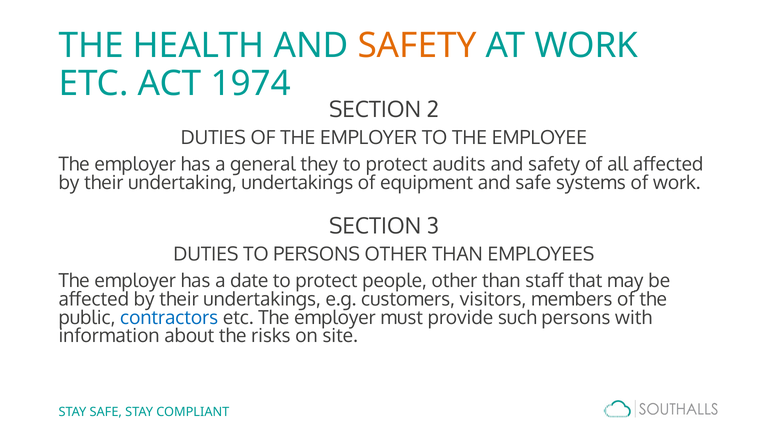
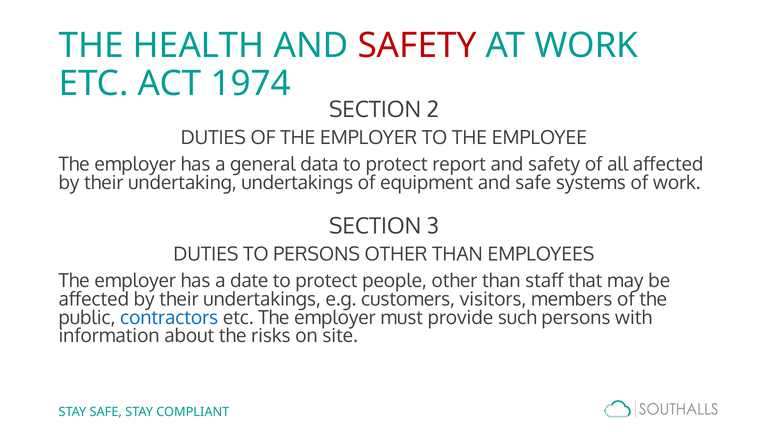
SAFETY colour: orange -> red (417, 46)
they: they -> data (319, 164)
audits: audits -> report (459, 164)
